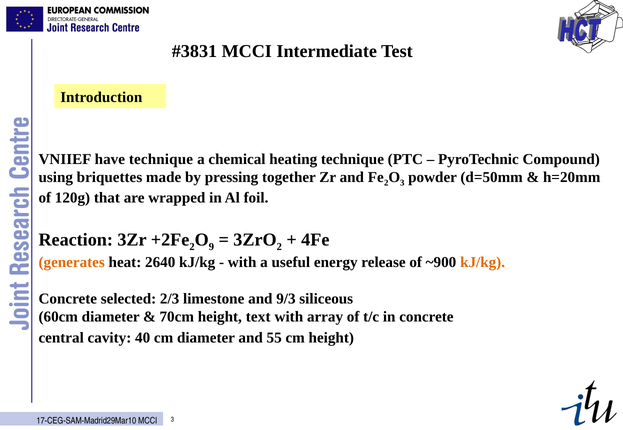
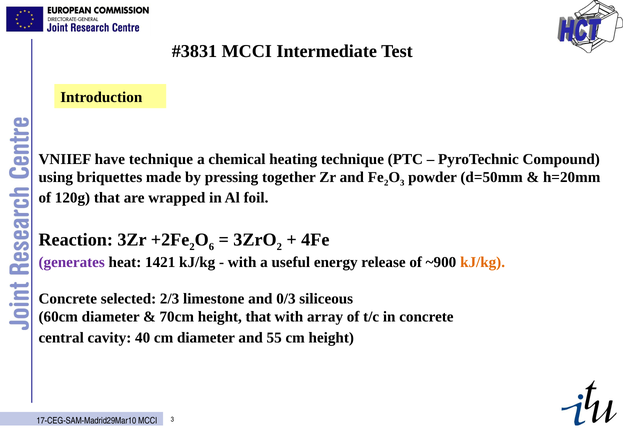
9: 9 -> 6 (211, 247)
generates colour: orange -> purple (72, 263)
2640: 2640 -> 1421 (160, 263)
9/3: 9/3 -> 0/3 (286, 299)
height text: text -> that (258, 317)
